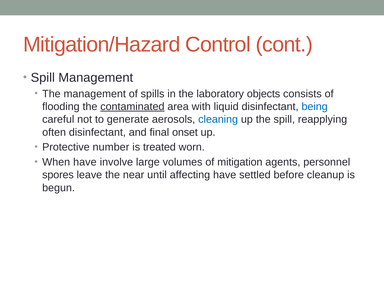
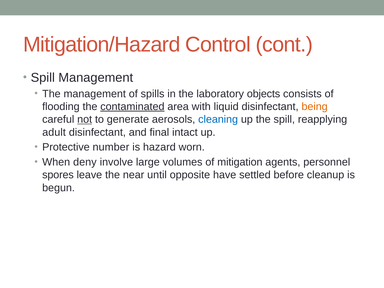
being colour: blue -> orange (315, 107)
not underline: none -> present (85, 119)
often: often -> adult (54, 132)
onset: onset -> intact (185, 132)
treated: treated -> hazard (159, 147)
When have: have -> deny (85, 162)
affecting: affecting -> opposite (190, 175)
